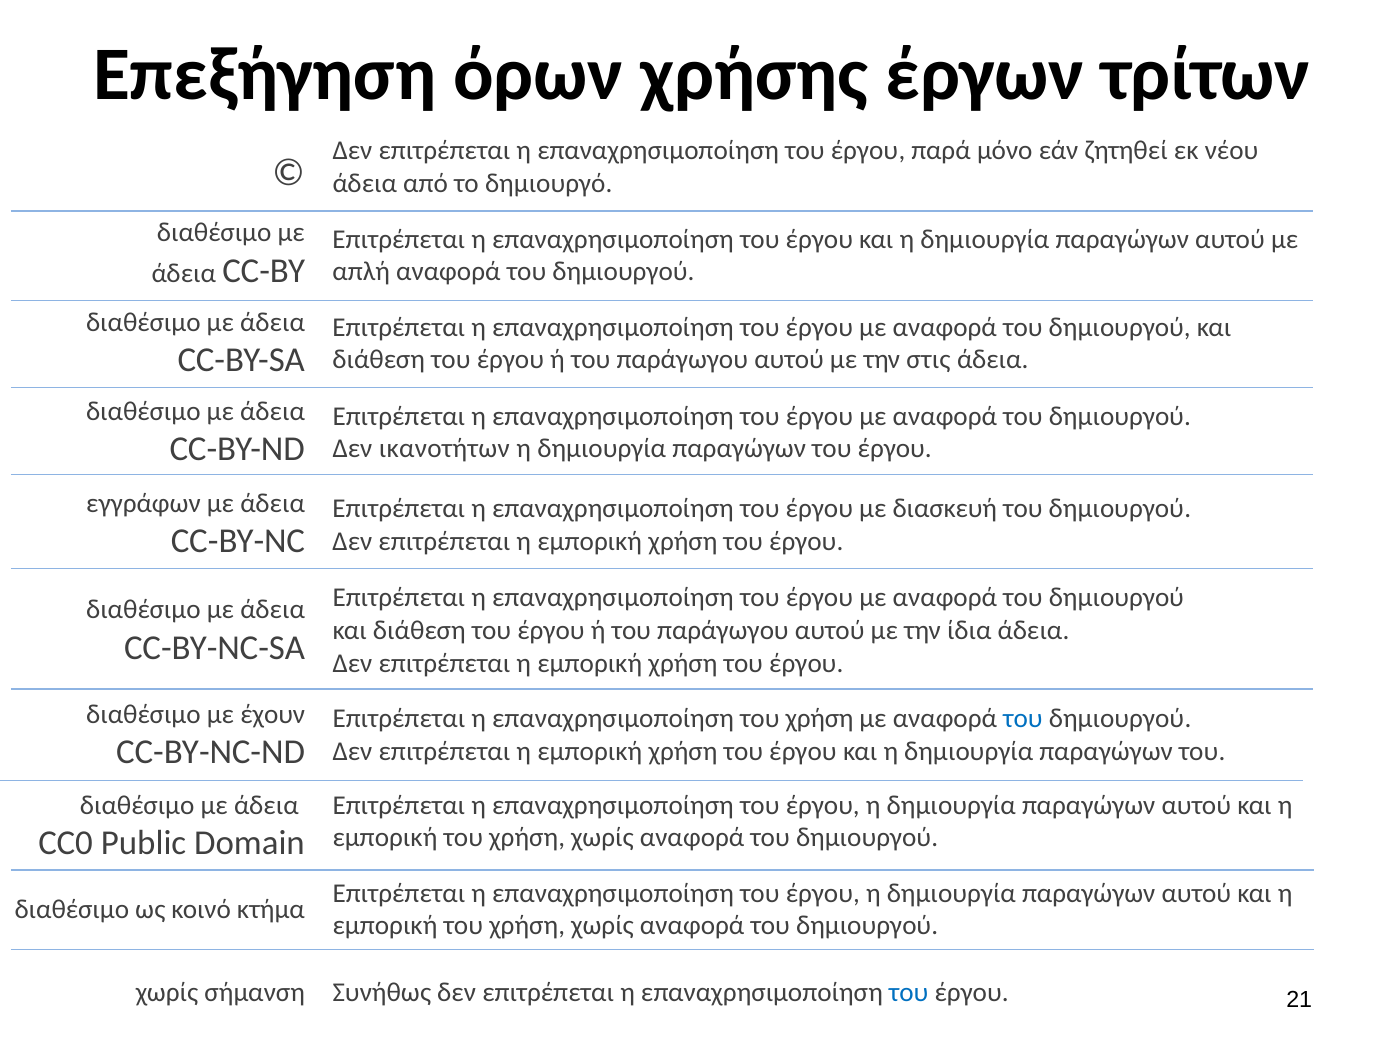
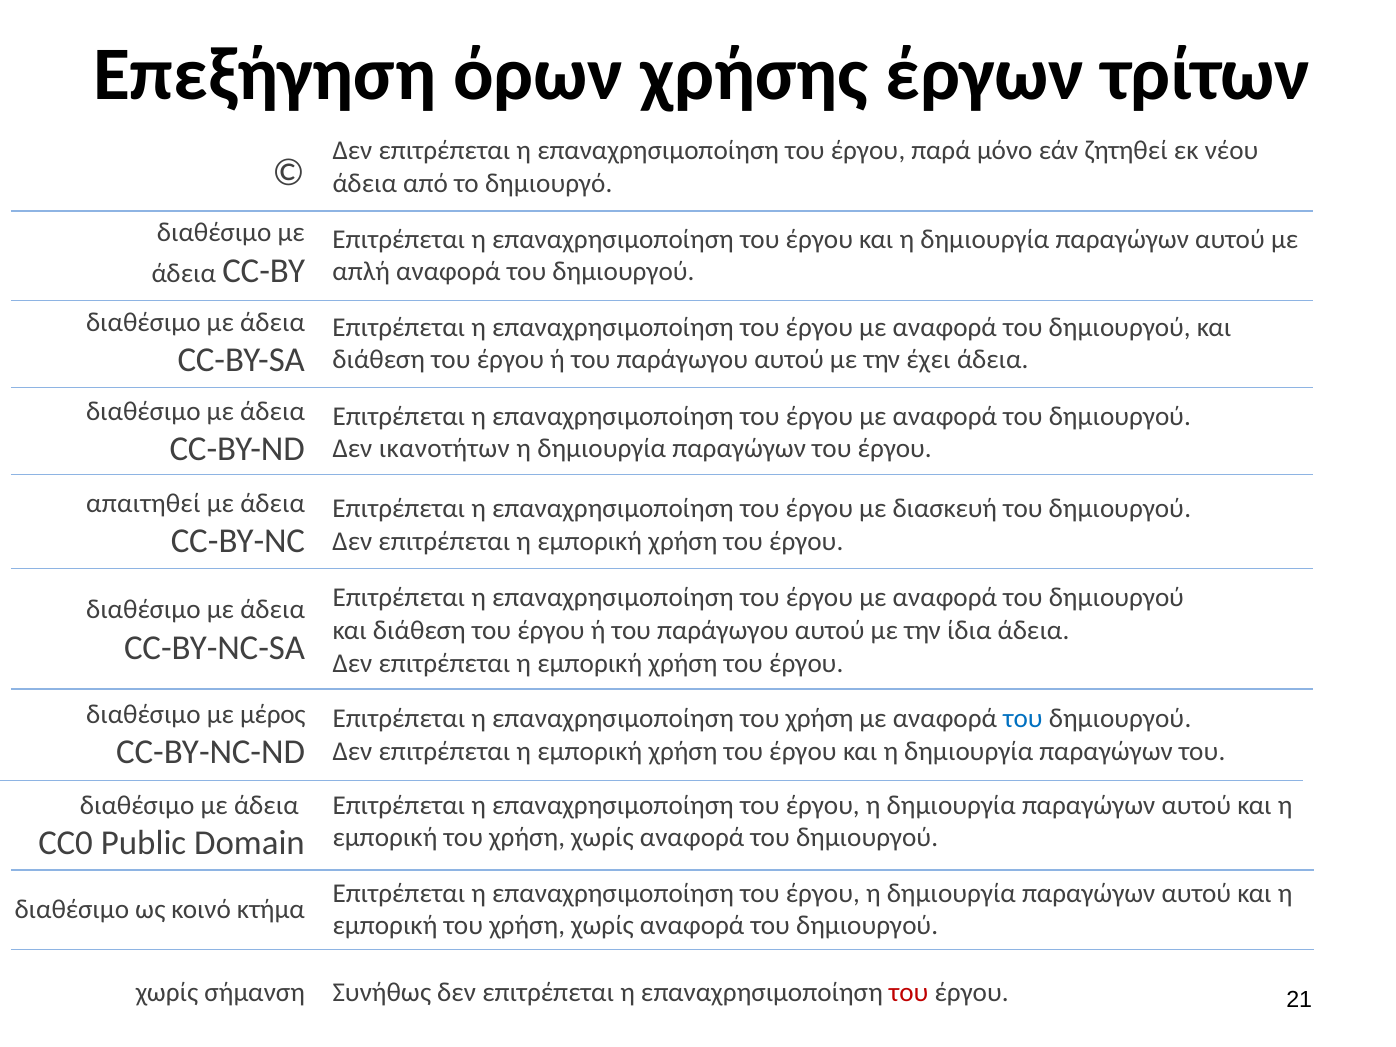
στις: στις -> έχει (929, 360)
εγγράφων: εγγράφων -> απαιτηθεί (143, 503)
έχουν: έχουν -> μέρος (273, 714)
του colour: blue -> red (909, 992)
